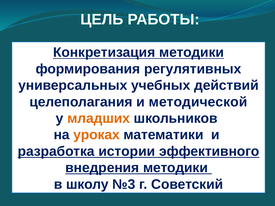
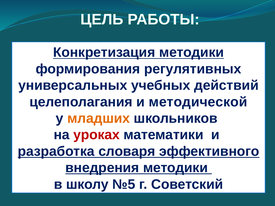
уроках colour: orange -> red (97, 135)
истории: истории -> словаря (127, 152)
№3: №3 -> №5 (124, 185)
